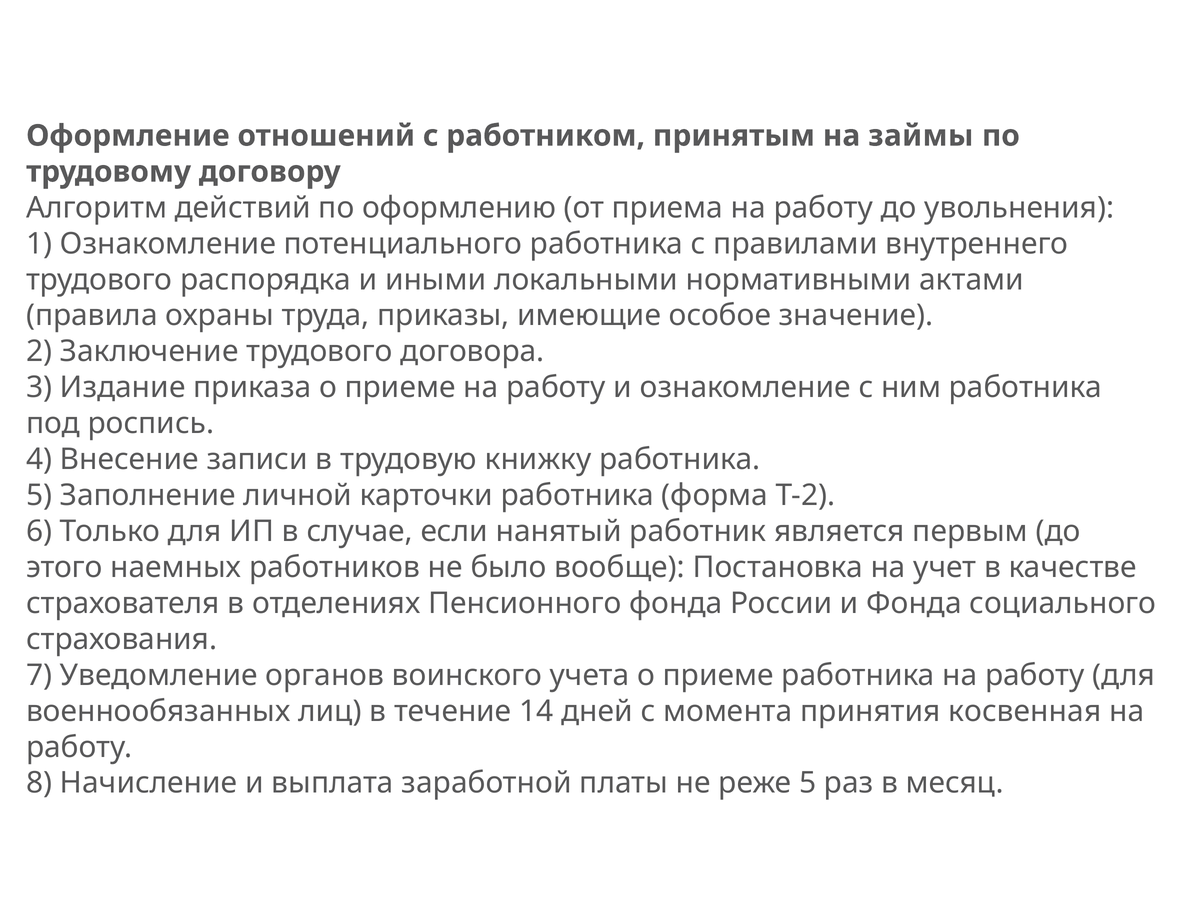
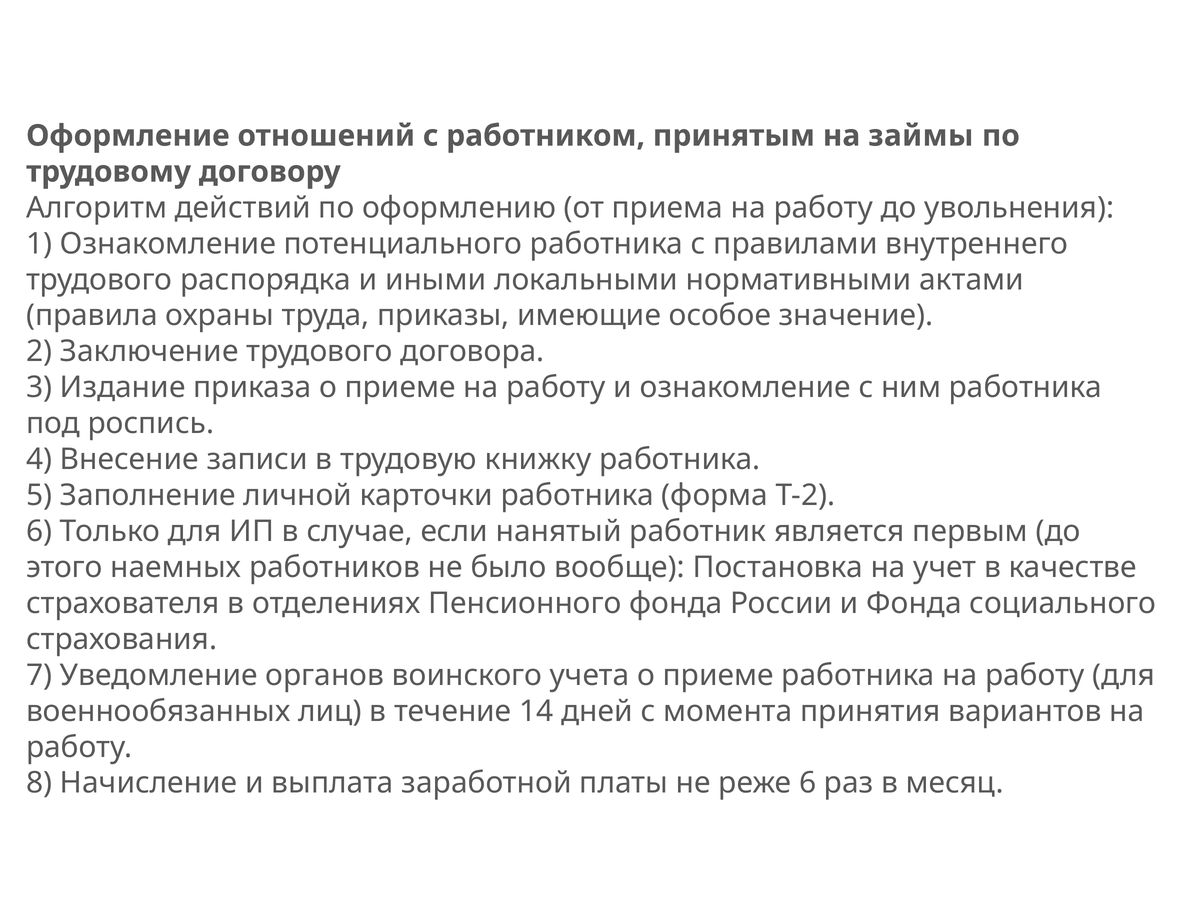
косвенная: косвенная -> вариантов (1025, 711)
реже 5: 5 -> 6 (808, 783)
